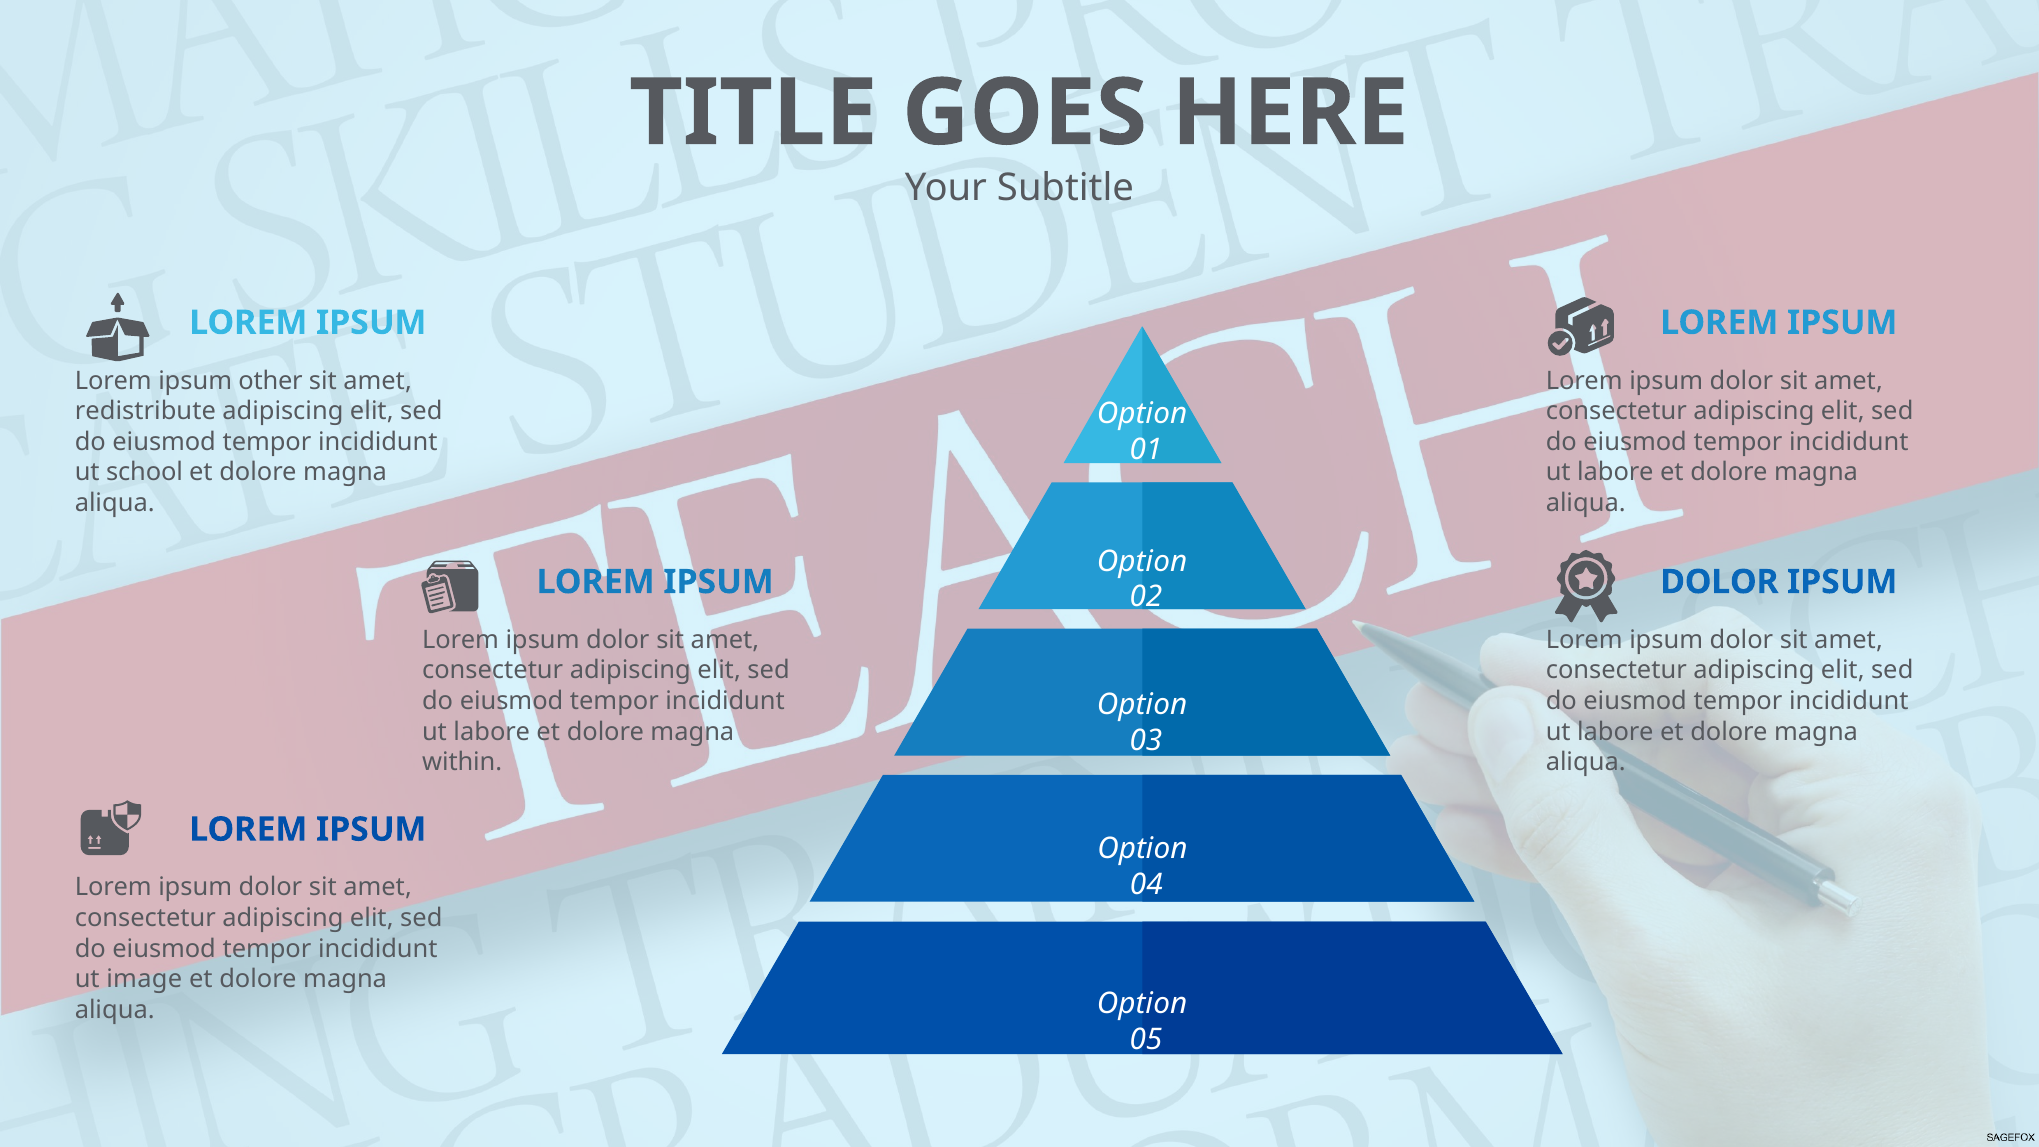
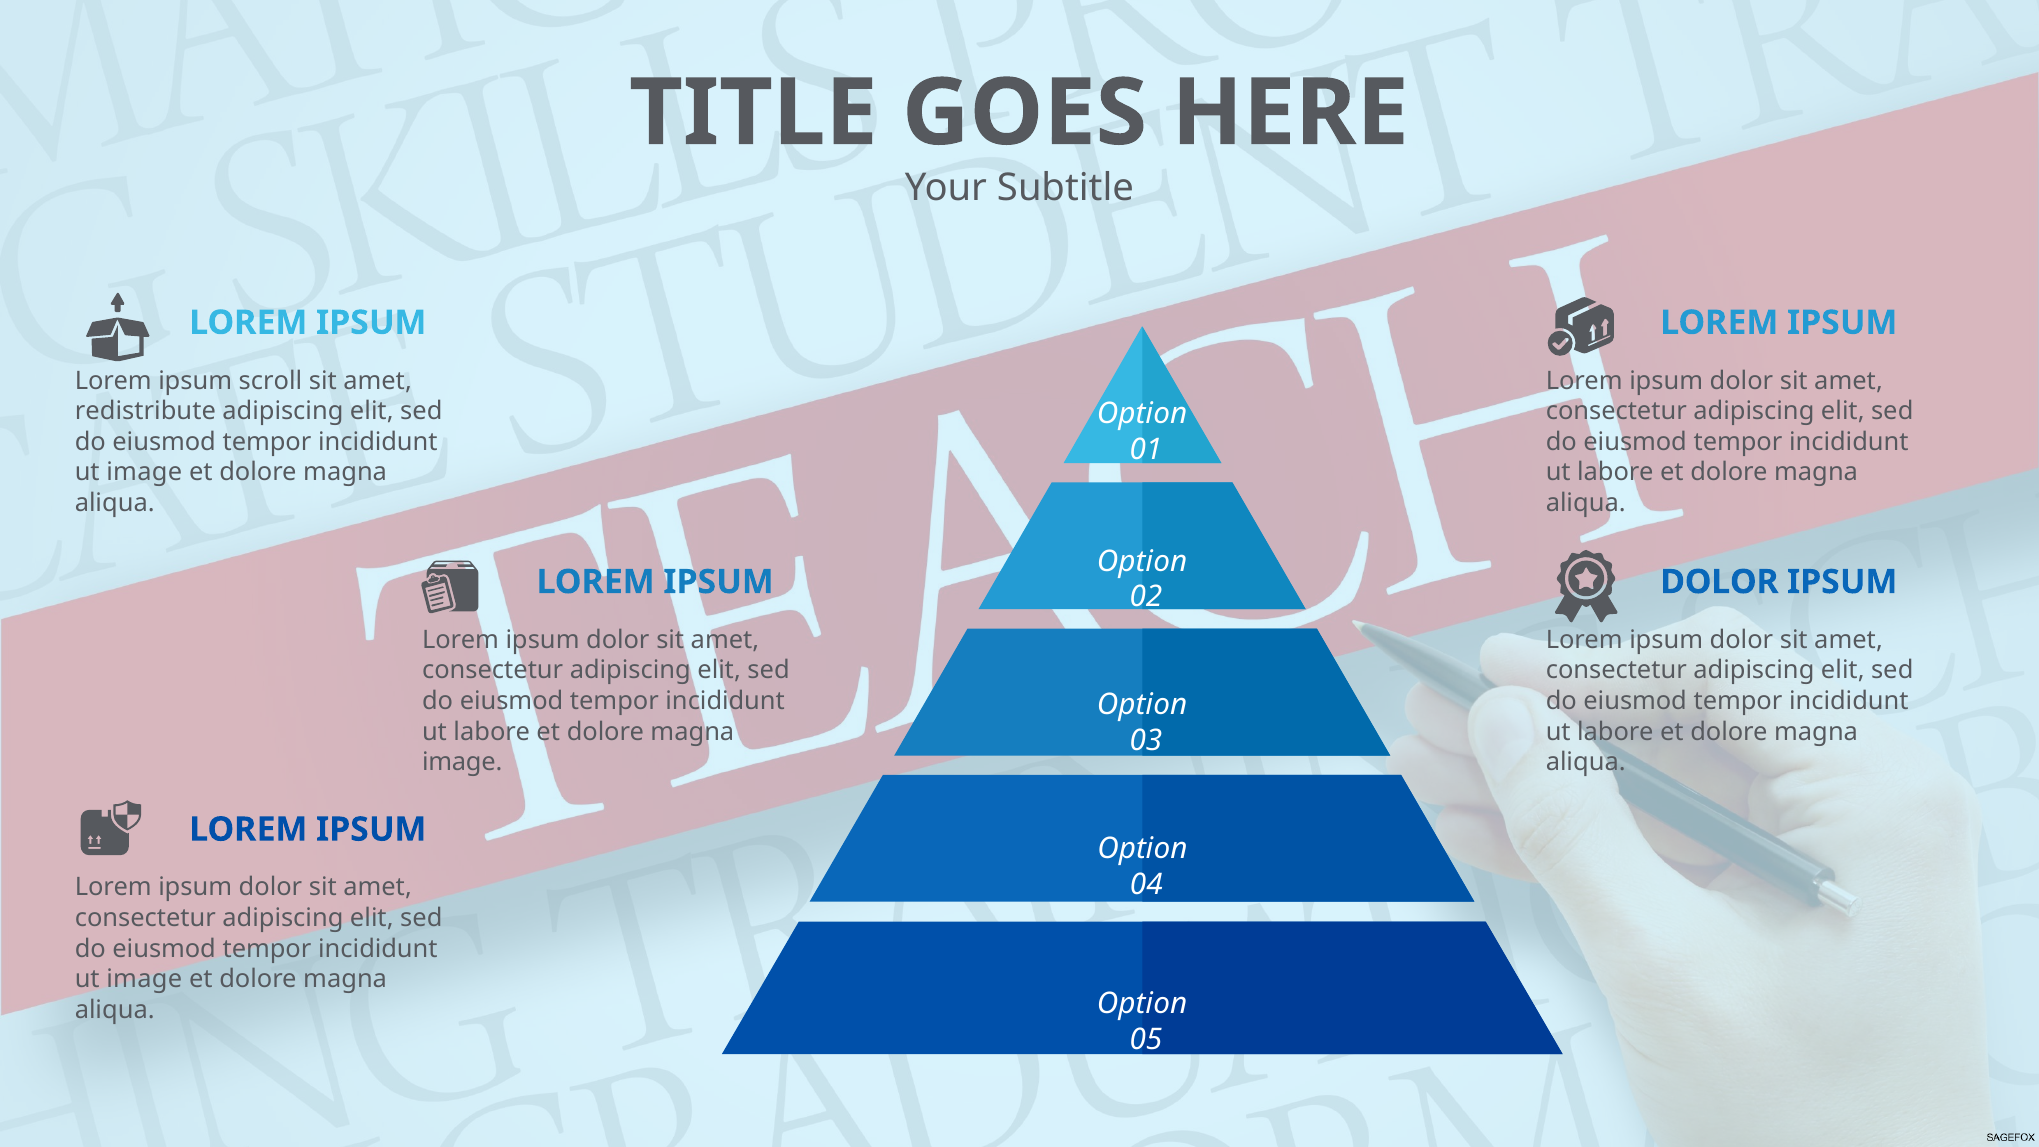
other: other -> scroll (270, 381)
school: school -> image (144, 472)
within: within -> image (462, 762)
